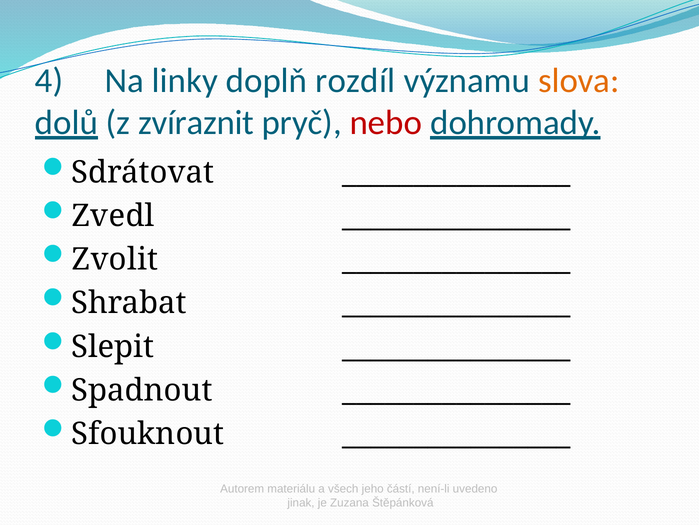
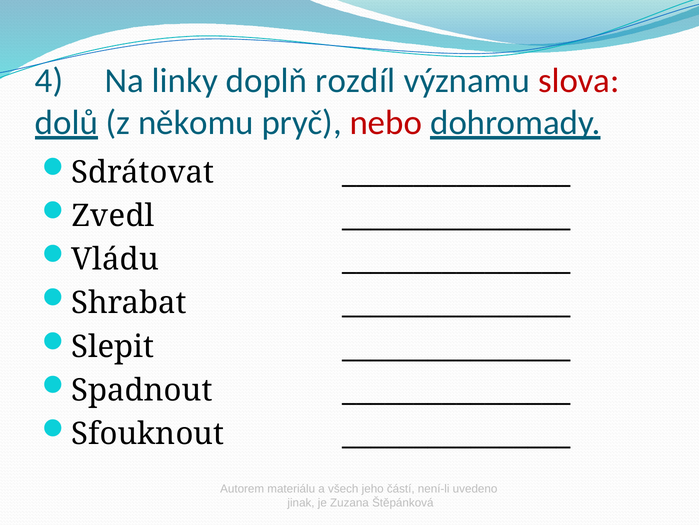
slova colour: orange -> red (579, 81)
zvíraznit: zvíraznit -> někomu (196, 123)
Zvolit: Zvolit -> Vládu (115, 259)
